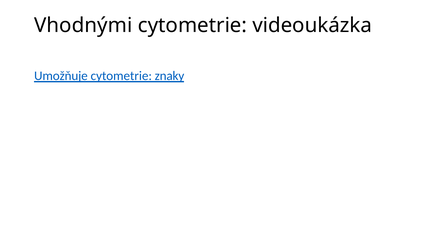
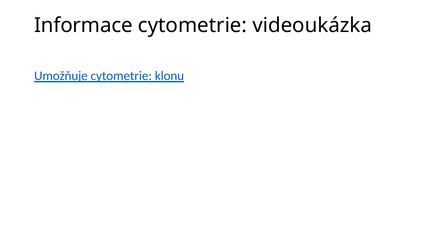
Vhodnými: Vhodnými -> Informace (83, 25)
znaky: znaky -> klonu (169, 76)
